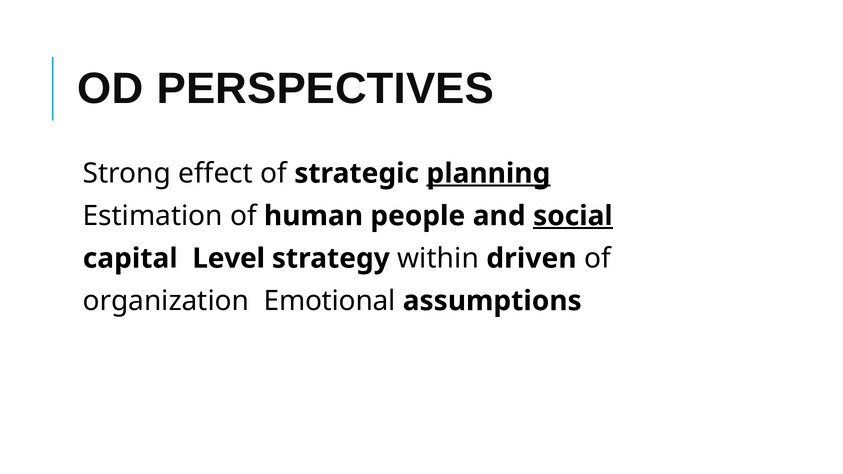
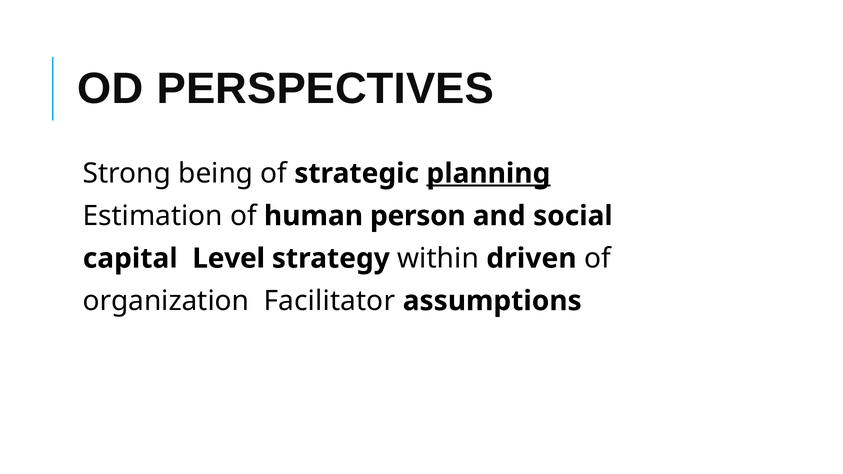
effect: effect -> being (216, 173)
people: people -> person (418, 216)
social underline: present -> none (573, 216)
Emotional: Emotional -> Facilitator (329, 301)
